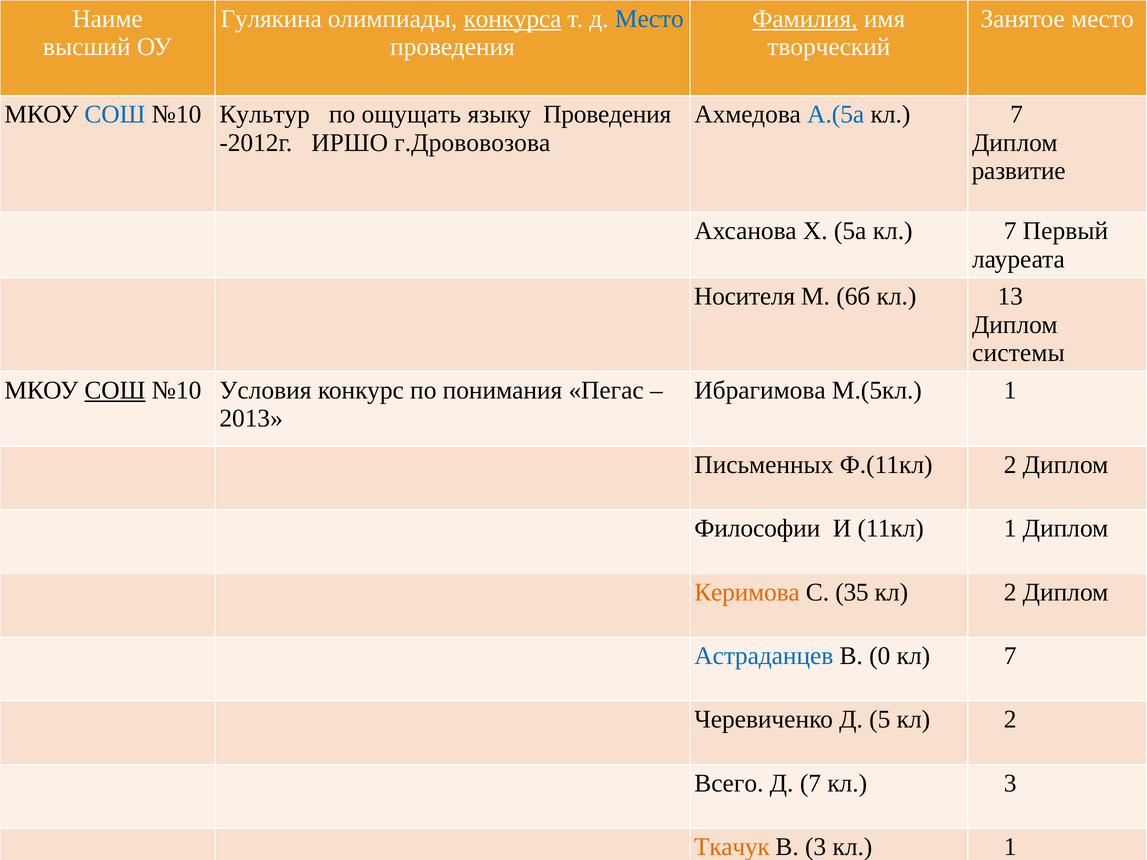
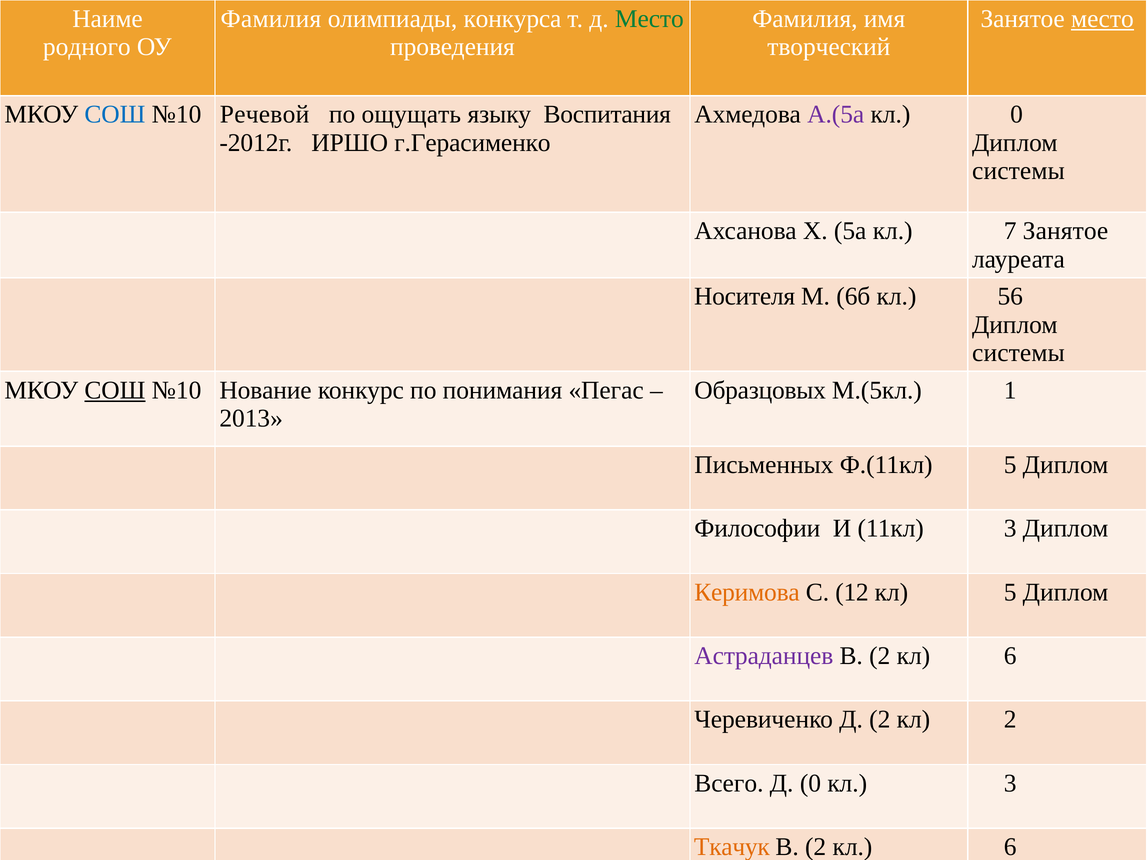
Гулякина: Гулякина -> Фамилия (271, 19)
конкурса underline: present -> none (512, 19)
Место colour: blue -> green (649, 19)
Фамилия underline: present -> none (805, 19)
место underline: none -> present (1102, 19)
высший: высший -> родного (87, 47)
Культур: Культур -> Речевой (265, 114)
языку Проведения: Проведения -> Воспитания (607, 114)
А.(5а colour: blue -> purple (836, 114)
7: 7 -> 0 (1016, 114)
г.Дрововозова: г.Дрововозова -> г.Герасименко (472, 143)
развитие: развитие -> системы (1018, 171)
7 Первый: Первый -> Занятое (1065, 231)
13: 13 -> 56 (1010, 296)
Условия: Условия -> Нование (266, 390)
Ибрагимова: Ибрагимова -> Образцовых (760, 390)
Ф.(11кл 2: 2 -> 5 (1010, 465)
11кл 1: 1 -> 3 (1010, 529)
35: 35 -> 12 (852, 592)
2: 2 -> 5 (1010, 592)
Астраданцев colour: blue -> purple (764, 656)
0: 0 -> 2 (880, 656)
7: 7 -> 6 (1010, 656)
Д 5: 5 -> 2 (880, 720)
Д 7: 7 -> 0 (810, 783)
3: 3 -> 2 (816, 847)
1: 1 -> 6 (1010, 847)
